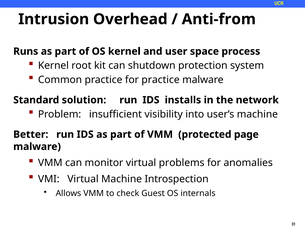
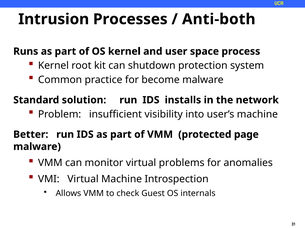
Overhead: Overhead -> Processes (130, 19)
Anti-from: Anti-from -> Anti-both (219, 19)
for practice: practice -> become (161, 80)
